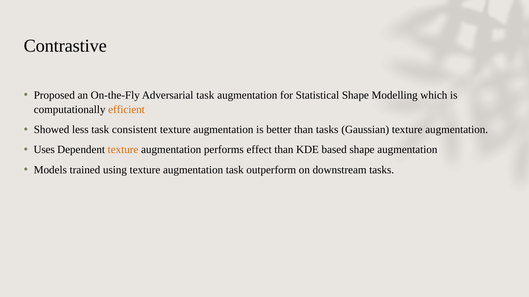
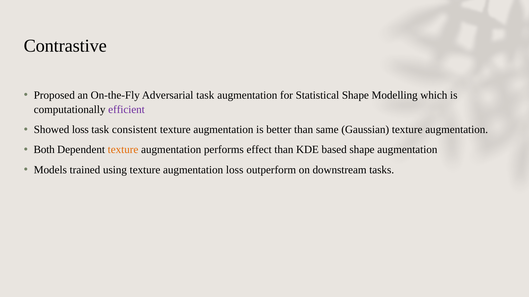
efficient colour: orange -> purple (126, 110)
Showed less: less -> loss (80, 130)
than tasks: tasks -> same (327, 130)
Uses: Uses -> Both (44, 150)
augmentation task: task -> loss (235, 170)
